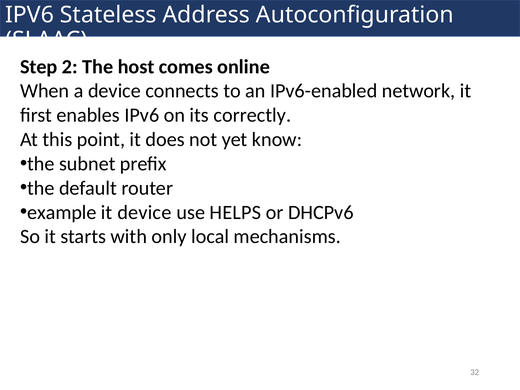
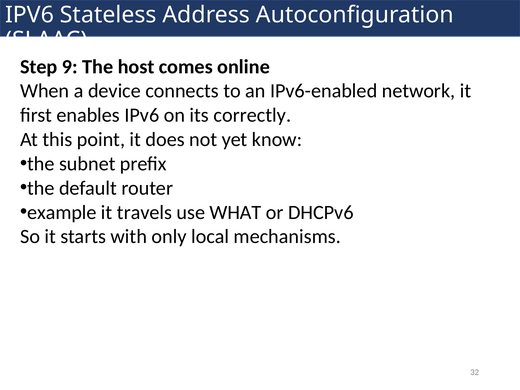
2: 2 -> 9 (70, 67)
it device: device -> travels (144, 212)
HELPS: HELPS -> WHAT (235, 212)
